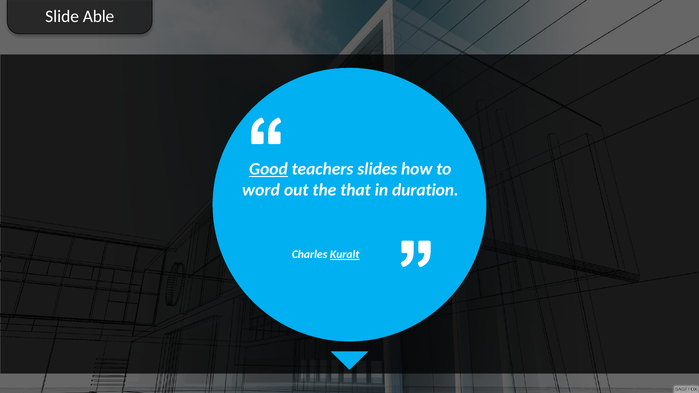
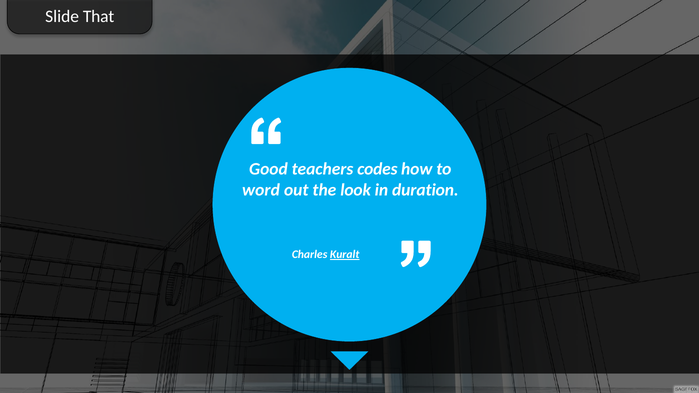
Able: Able -> That (99, 17)
Good underline: present -> none (268, 169)
slides: slides -> codes (377, 169)
that: that -> look (356, 190)
